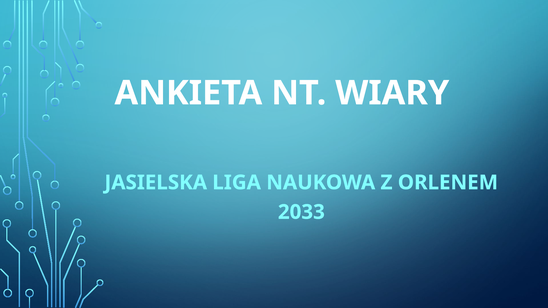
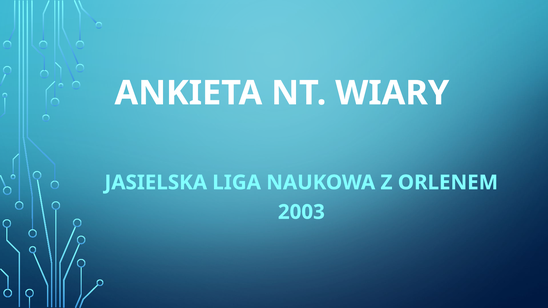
2033: 2033 -> 2003 (301, 212)
